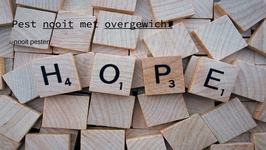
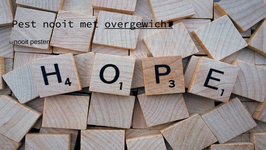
nooit underline: present -> none (58, 24)
